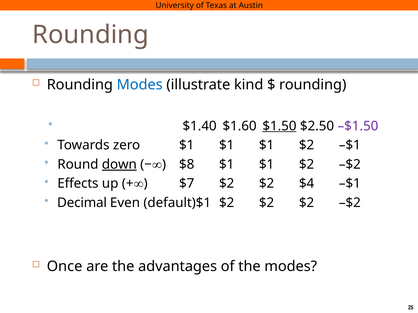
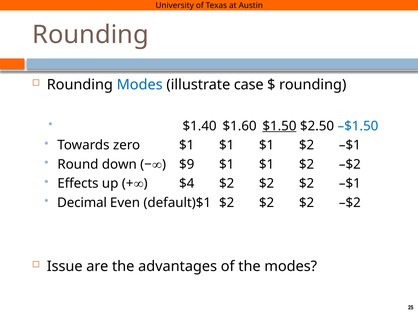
kind: kind -> case (249, 85)
–$1.50 colour: purple -> blue (358, 126)
down underline: present -> none (119, 165)
$8: $8 -> $9 (187, 165)
$7: $7 -> $4 (187, 184)
$4: $4 -> $2 (307, 184)
Once: Once -> Issue (65, 267)
